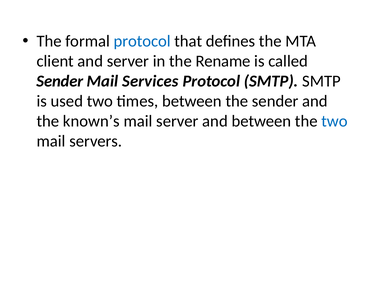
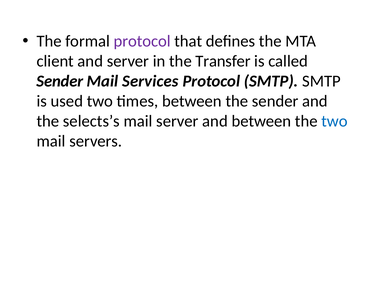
protocol colour: blue -> purple (142, 41)
Rename: Rename -> Transfer (223, 61)
known’s: known’s -> selects’s (91, 121)
